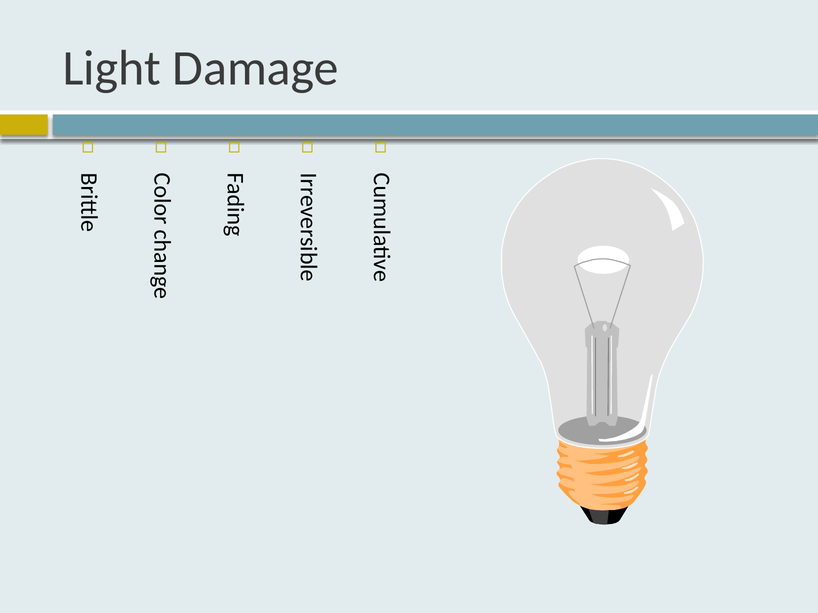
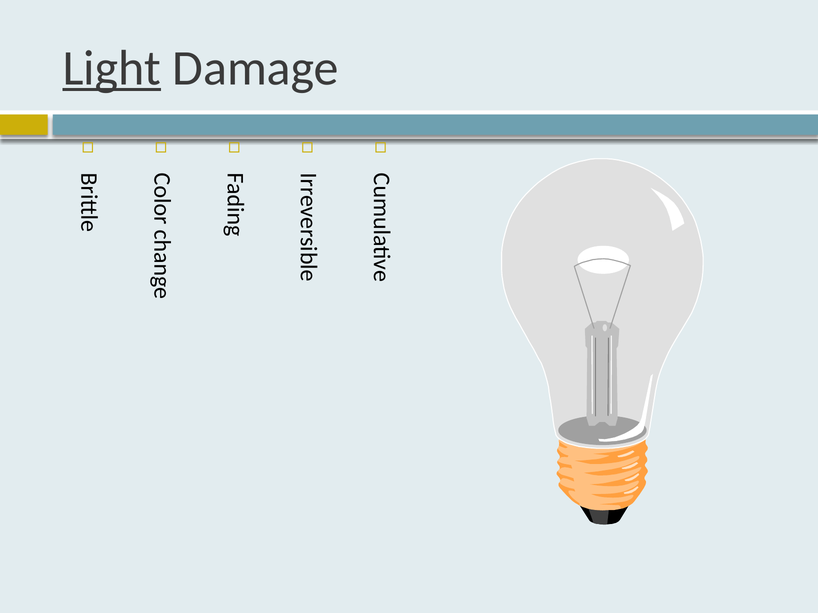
Light underline: none -> present (112, 68)
